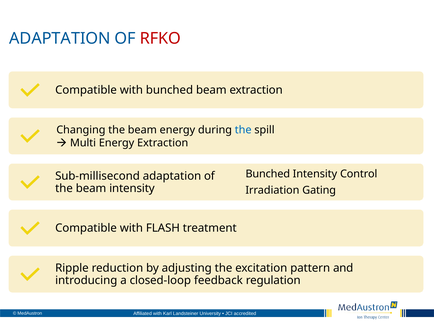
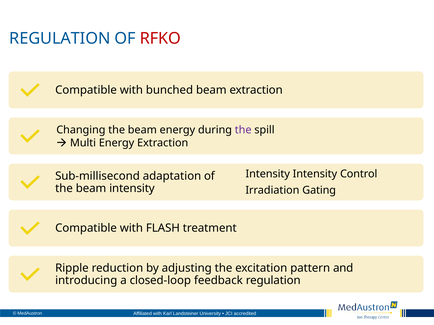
ADAPTATION: ADAPTATION -> REGULATION (60, 38)
the colour: blue -> purple (243, 130)
Bunched: Bunched -> Intensity (268, 174)
